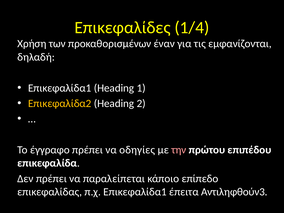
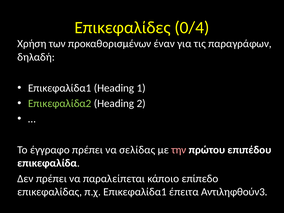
1/4: 1/4 -> 0/4 (192, 27)
εμφανίζονται: εμφανίζονται -> παραγράφων (240, 44)
Επικεφαλίδα2 colour: yellow -> light green (60, 103)
οδηγίες: οδηγίες -> σελίδας (137, 150)
